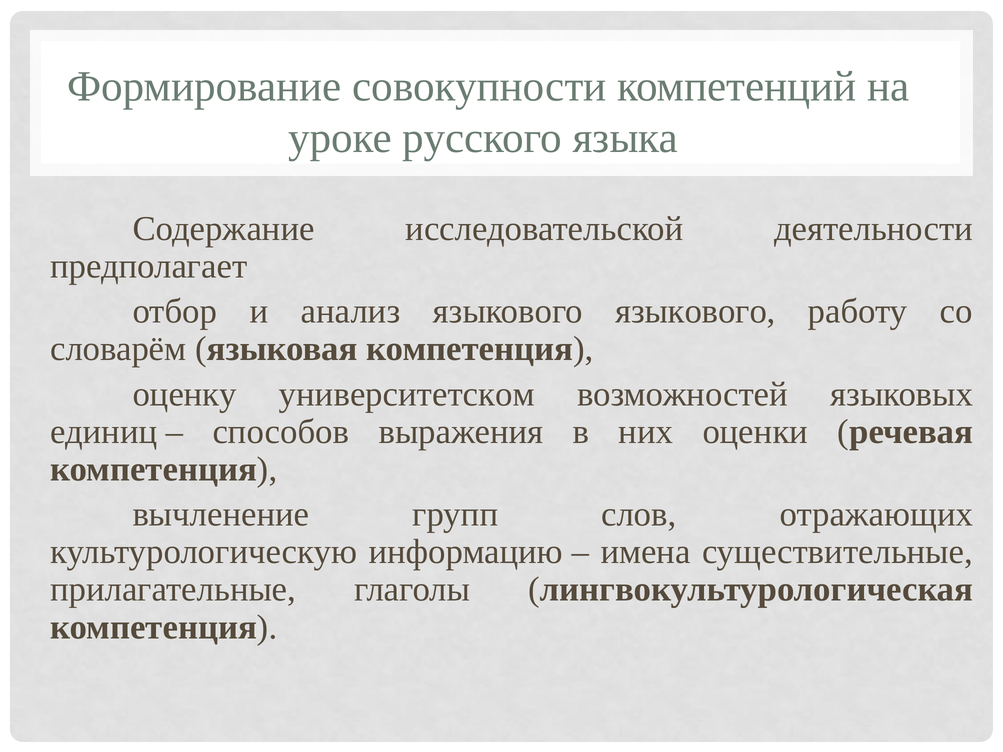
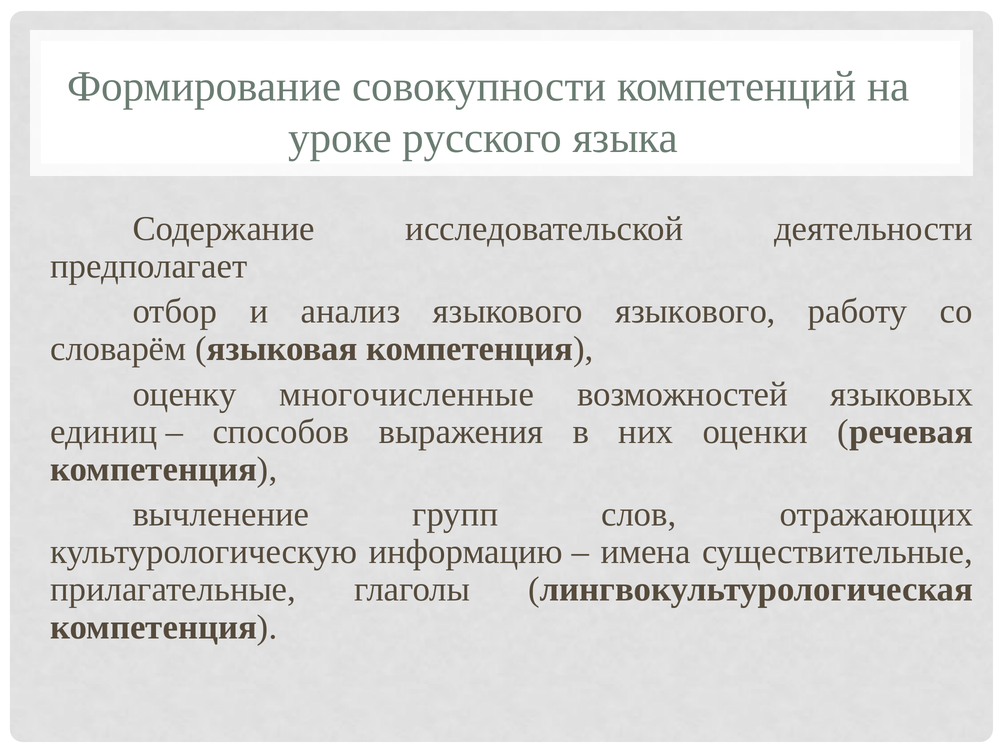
университетском: университетском -> многочисленные (407, 394)
